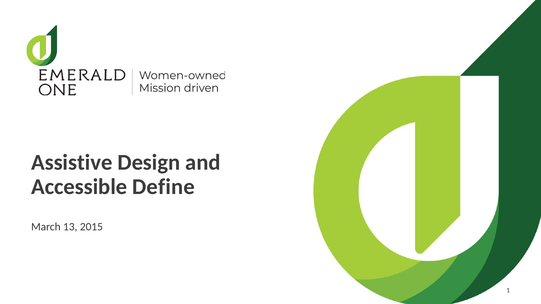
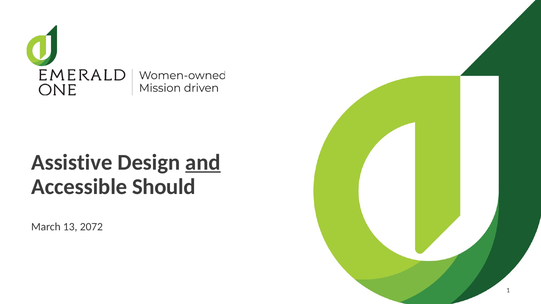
and underline: none -> present (203, 162)
Define: Define -> Should (164, 187)
2015: 2015 -> 2072 (91, 227)
